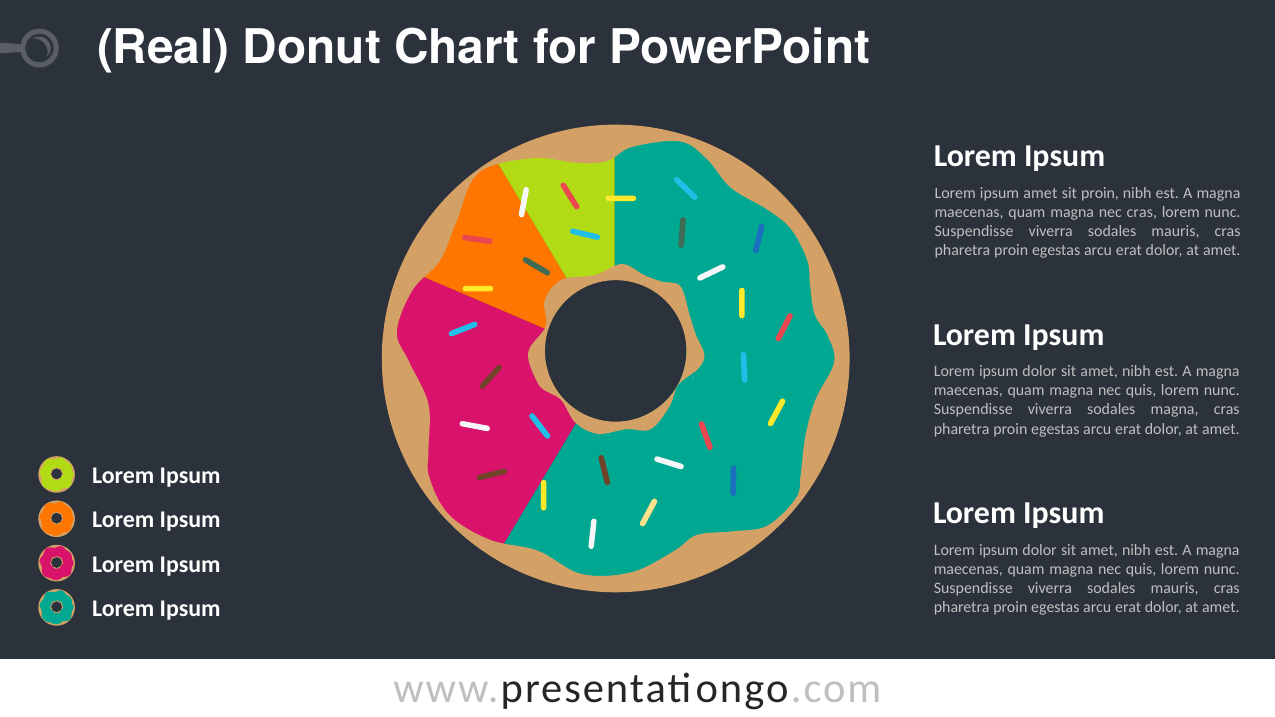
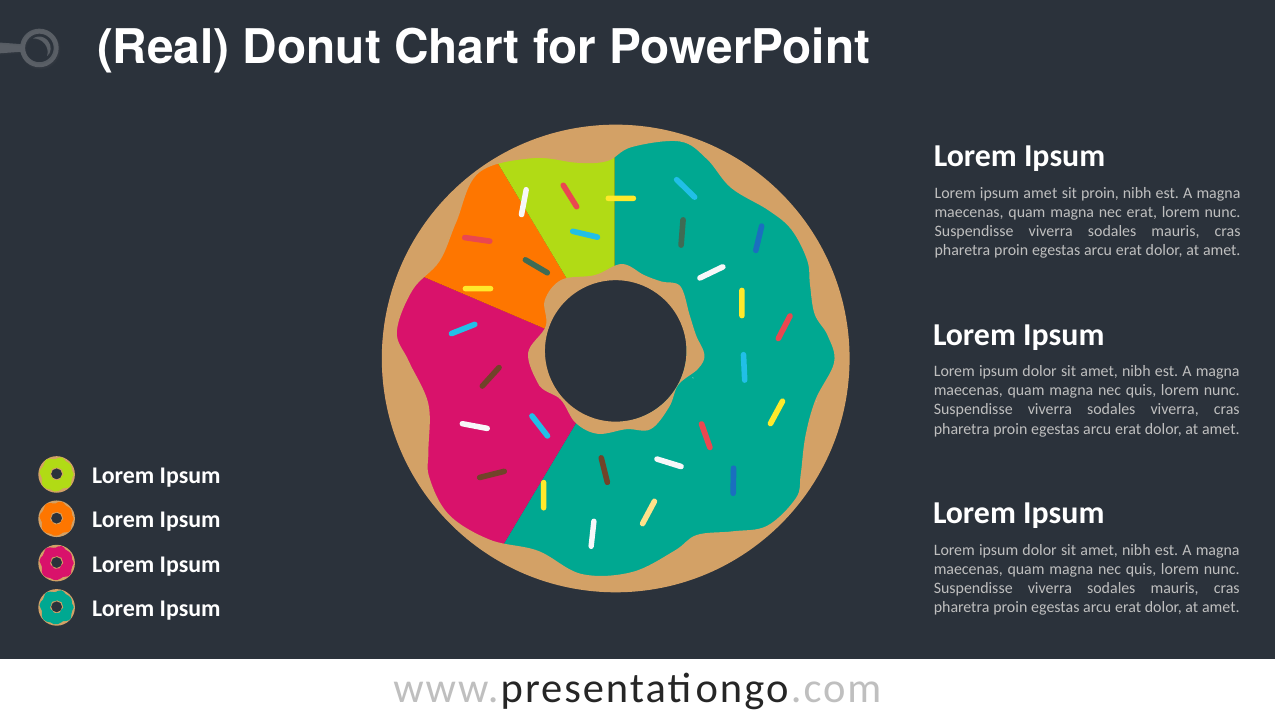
nec cras: cras -> erat (1142, 212)
sodales magna: magna -> viverra (1175, 410)
